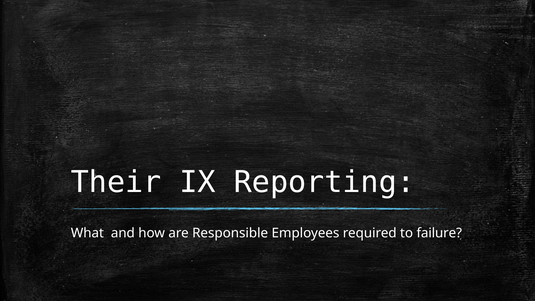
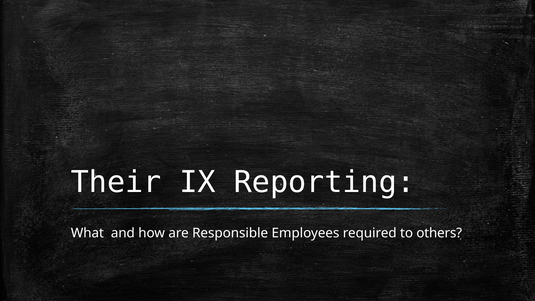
failure: failure -> others (439, 233)
